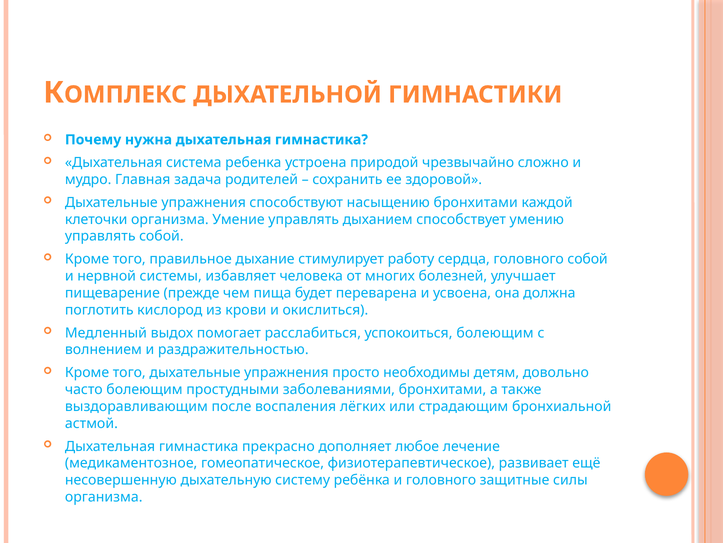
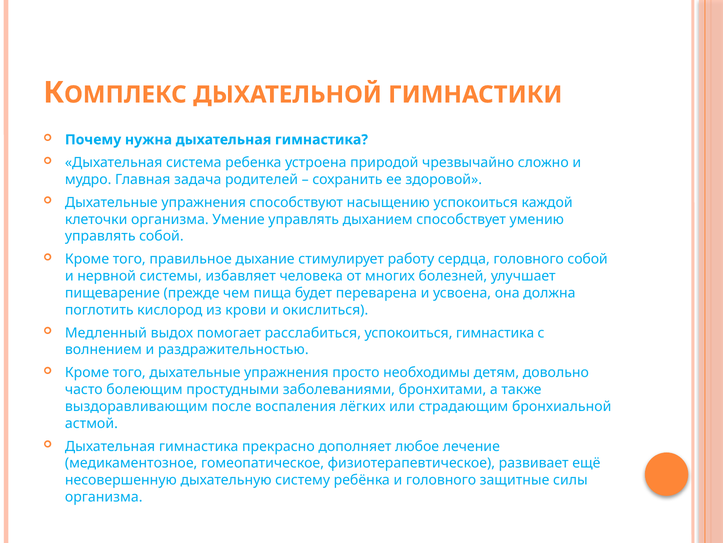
насыщению бронхитами: бронхитами -> успокоиться (476, 202)
успокоиться болеющим: болеющим -> гимнастика (495, 332)
